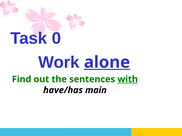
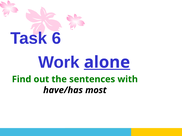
0: 0 -> 6 (56, 38)
with underline: present -> none (128, 80)
main: main -> most (96, 90)
